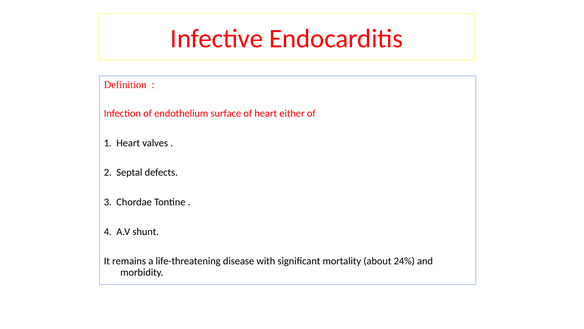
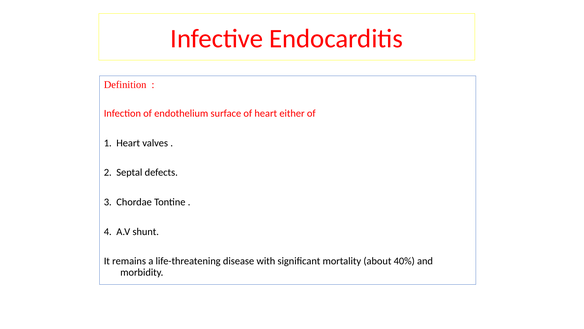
24%: 24% -> 40% (404, 261)
